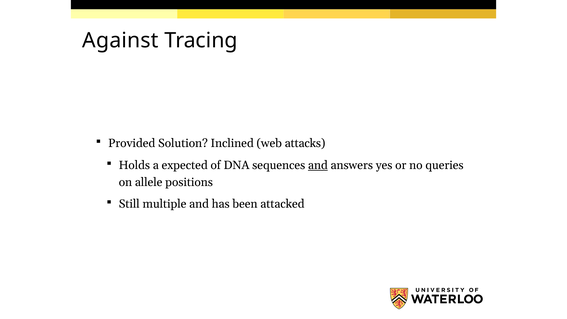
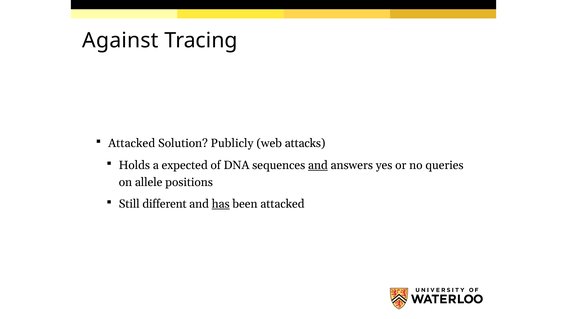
Provided: Provided -> Attacked (132, 143)
Inclined: Inclined -> Publicly (232, 143)
multiple: multiple -> different (165, 204)
has underline: none -> present (221, 204)
